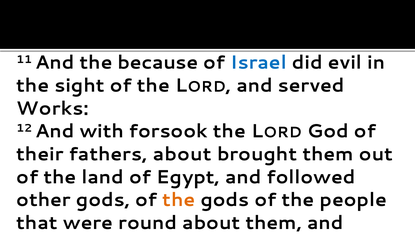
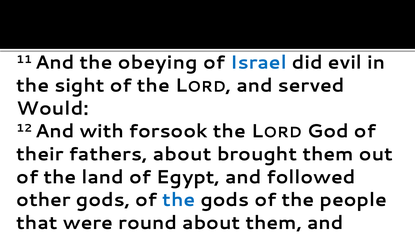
because: because -> obeying (158, 63)
Works: Works -> Would (53, 108)
the colour: orange -> blue (179, 199)
